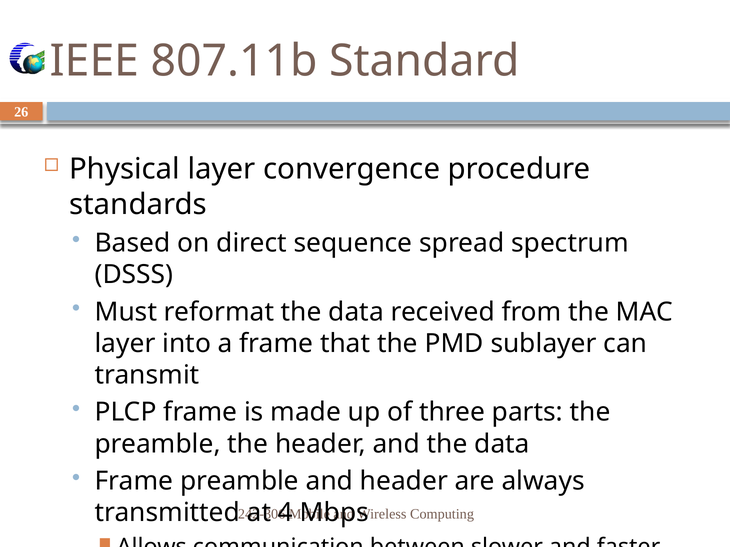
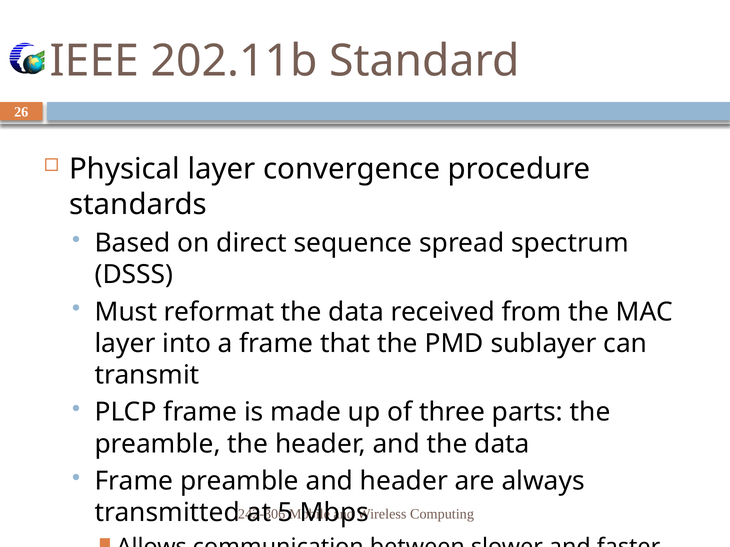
807.11b: 807.11b -> 202.11b (234, 61)
4: 4 -> 5 (285, 513)
